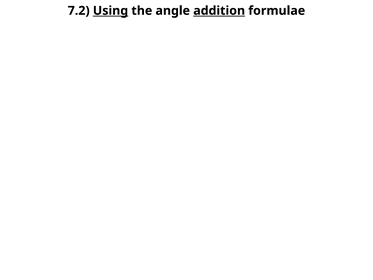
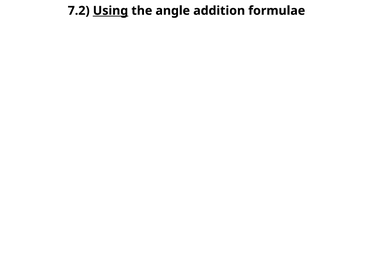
addition underline: present -> none (219, 11)
